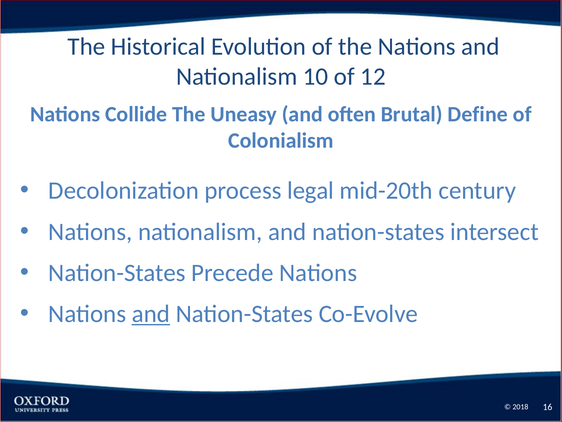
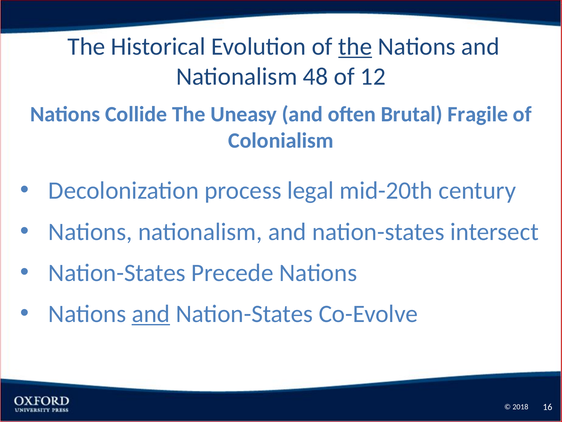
the underline: none -> present (355, 46)
10: 10 -> 48 (316, 76)
Define: Define -> Fragile (478, 114)
